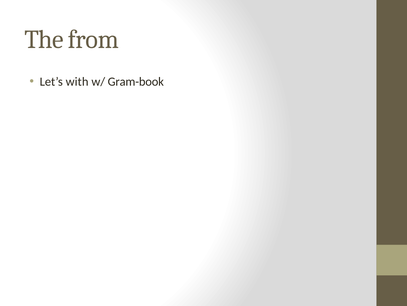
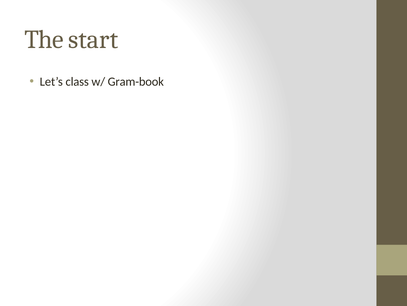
from: from -> start (93, 39)
with: with -> class (77, 82)
